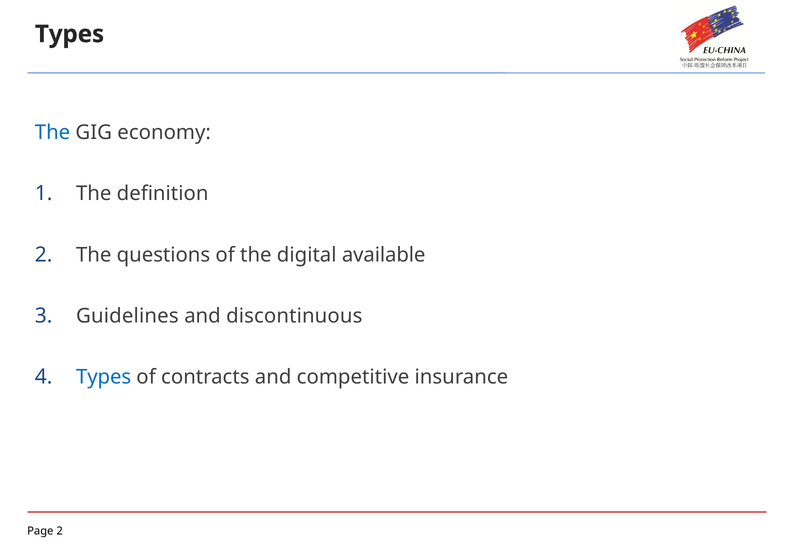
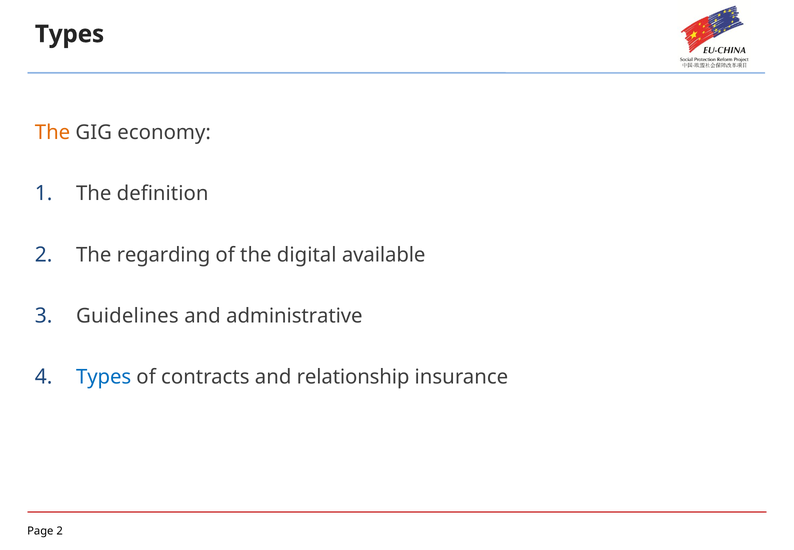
The colour: blue -> orange (53, 132)
questions: questions -> regarding (164, 255)
discontinuous: discontinuous -> administrative (294, 316)
competitive: competitive -> relationship (353, 377)
